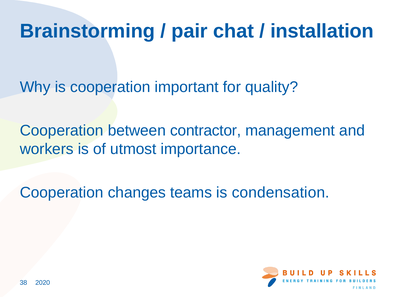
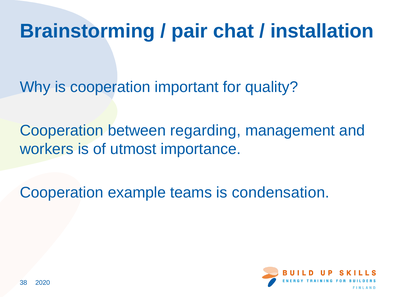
contractor: contractor -> regarding (205, 131)
changes: changes -> example (137, 193)
